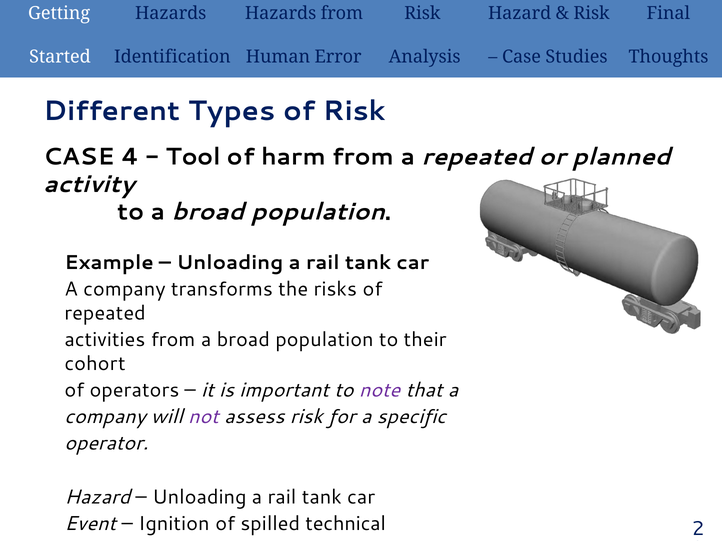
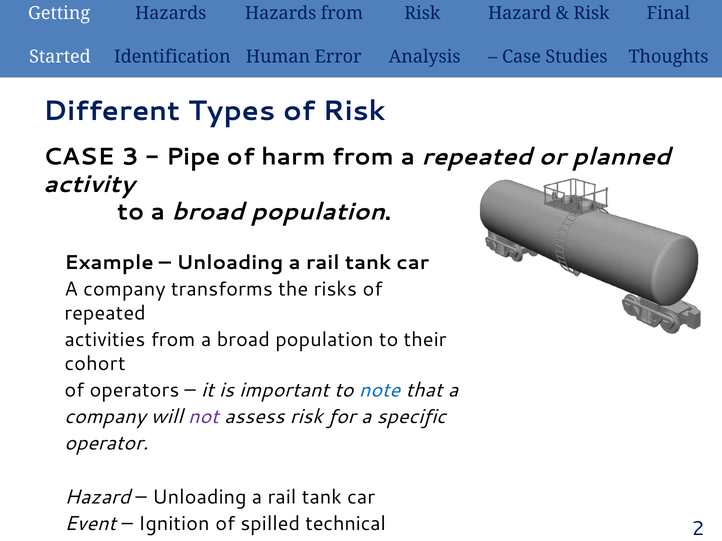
CASE 4: 4 -> 3 (130, 157)
Tool: Tool -> Pipe (193, 157)
note colour: purple -> blue (380, 390)
